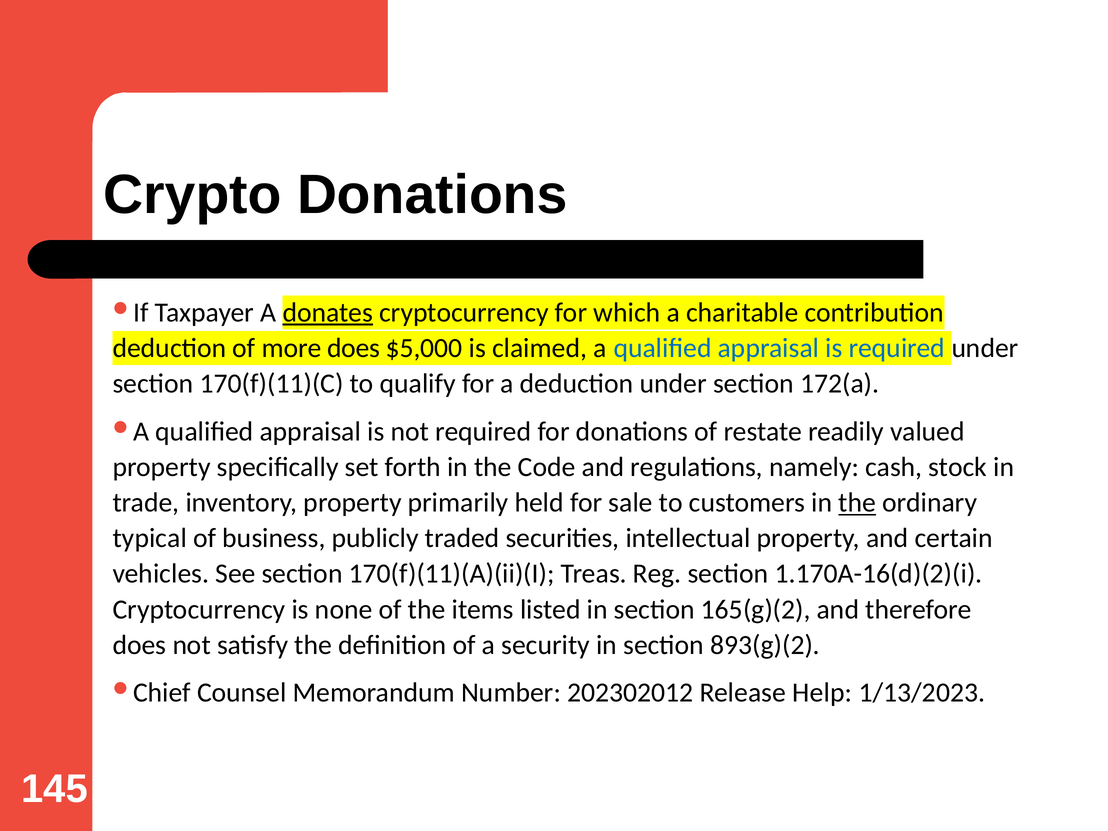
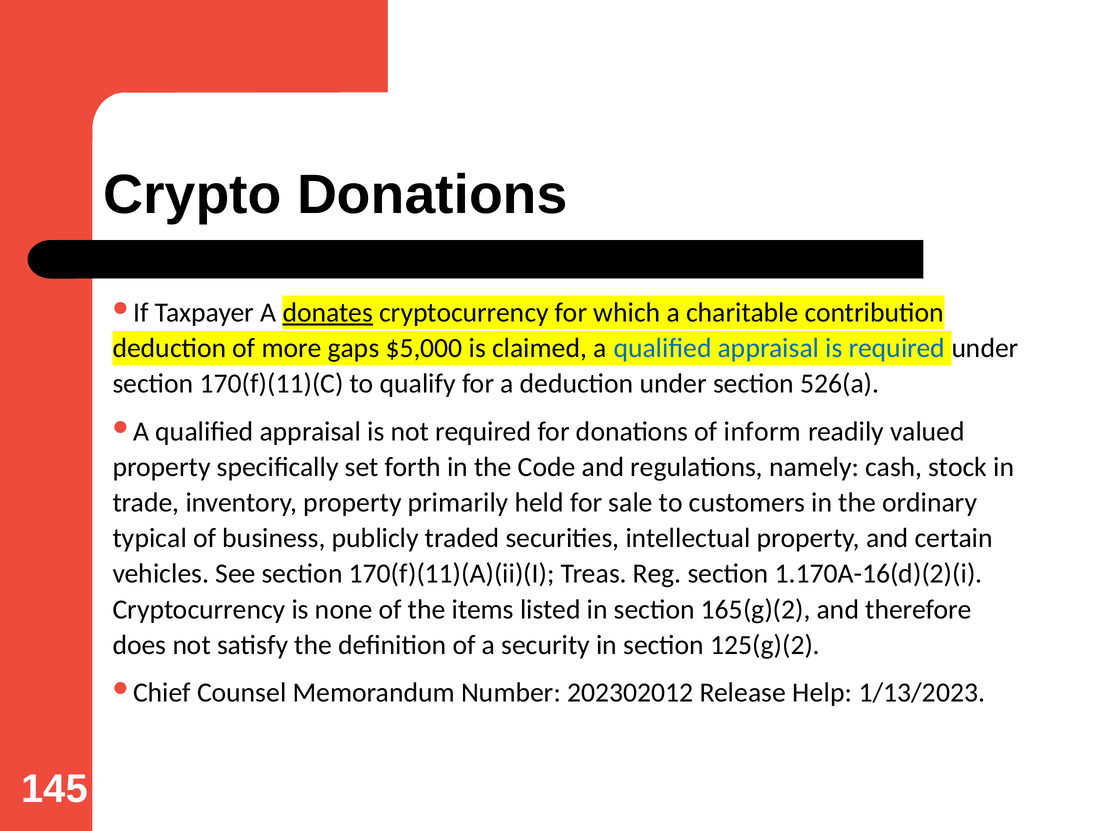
more does: does -> gaps (354, 348)
172(a: 172(a -> 526(a (840, 384)
restate: restate -> inform (763, 432)
the underline: present -> none (857, 503)
893(g)(2: 893(g)(2 -> 125(g)(2 (765, 645)
